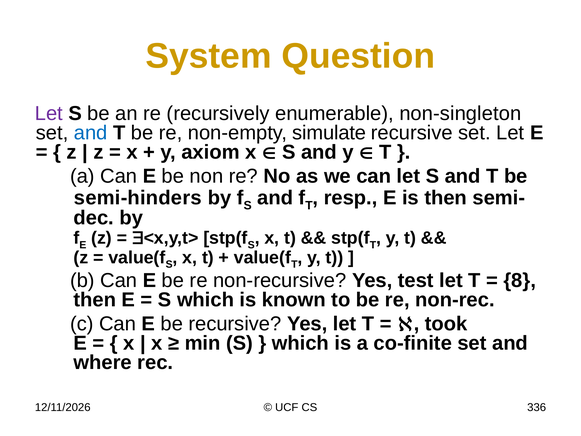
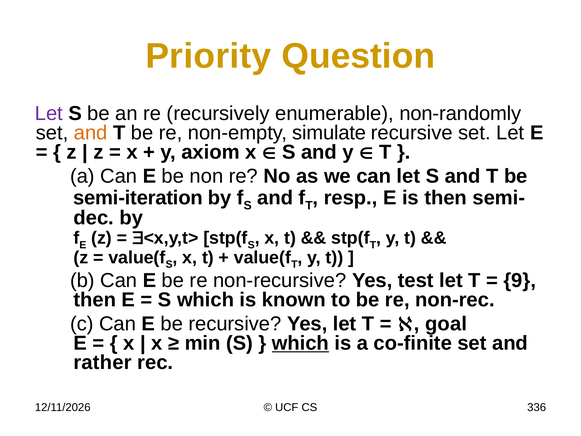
System: System -> Priority (208, 56)
non-singleton: non-singleton -> non-randomly (460, 113)
and colour: blue -> orange (91, 133)
semi-hinders: semi-hinders -> semi-iteration (138, 198)
8: 8 -> 9 (520, 280)
took: took -> goal (446, 324)
which underline: none -> present (300, 343)
where: where -> rather (103, 362)
